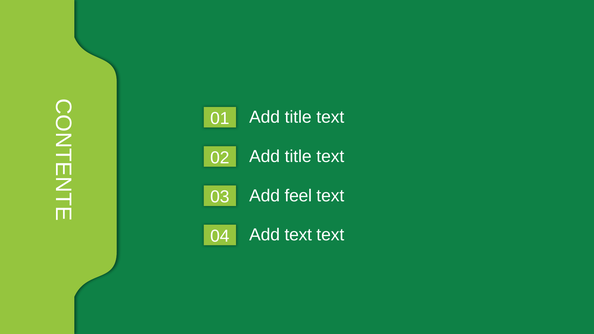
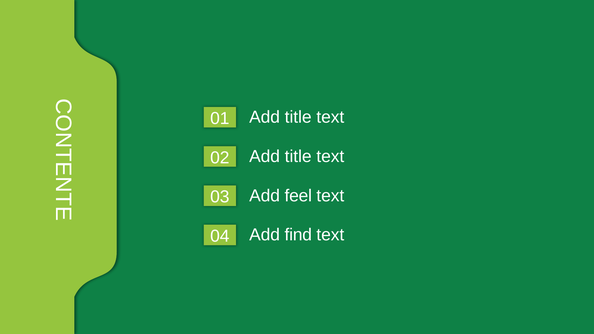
Add text: text -> find (298, 235)
